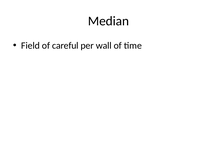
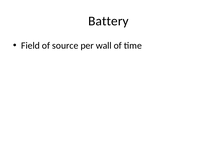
Median: Median -> Battery (108, 21)
careful: careful -> source (65, 46)
